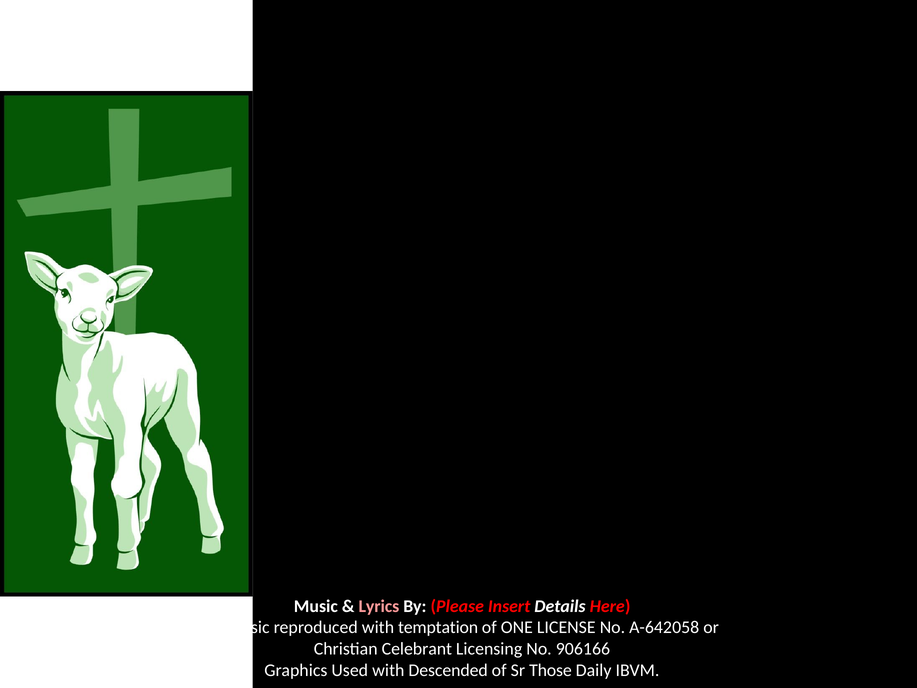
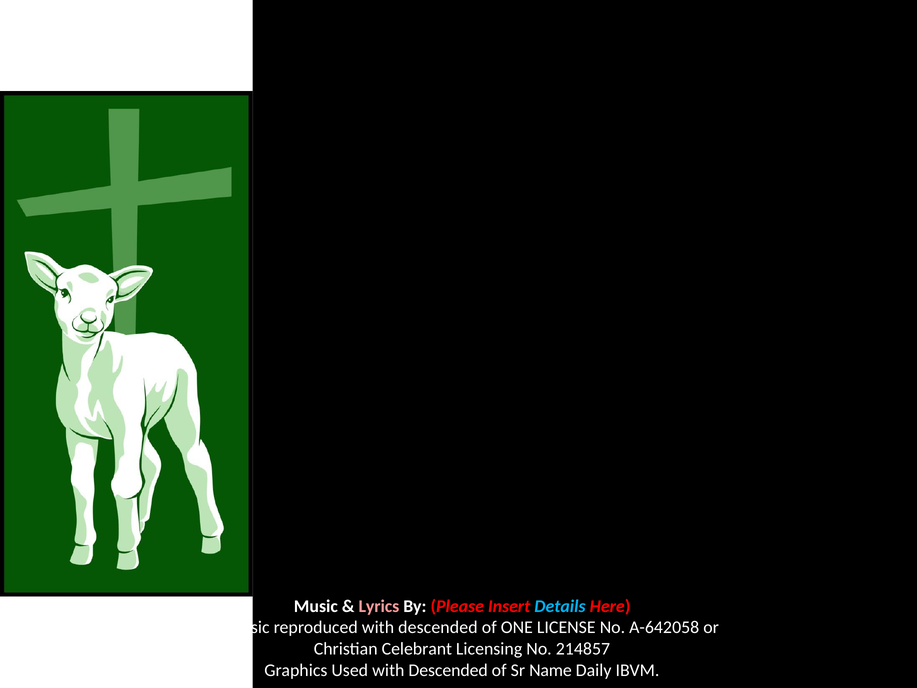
Details colour: white -> light blue (560, 606)
reproduced with temptation: temptation -> descended (438, 627)
906166: 906166 -> 214857 (583, 649)
Those: Those -> Name (550, 670)
